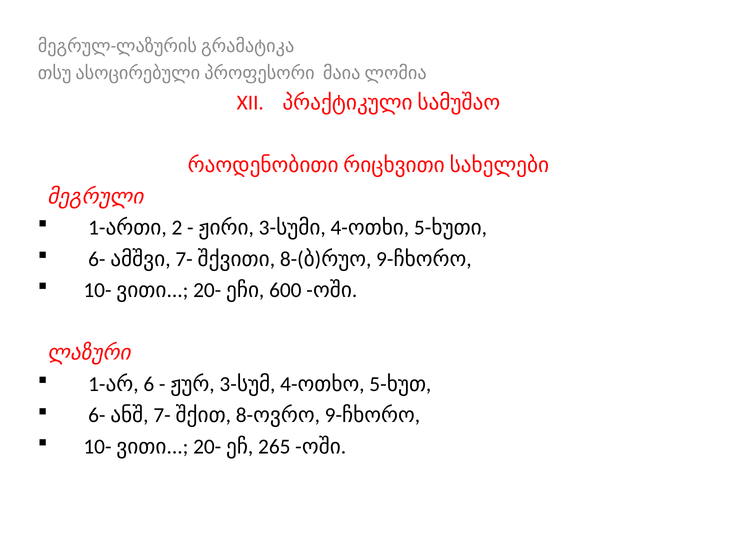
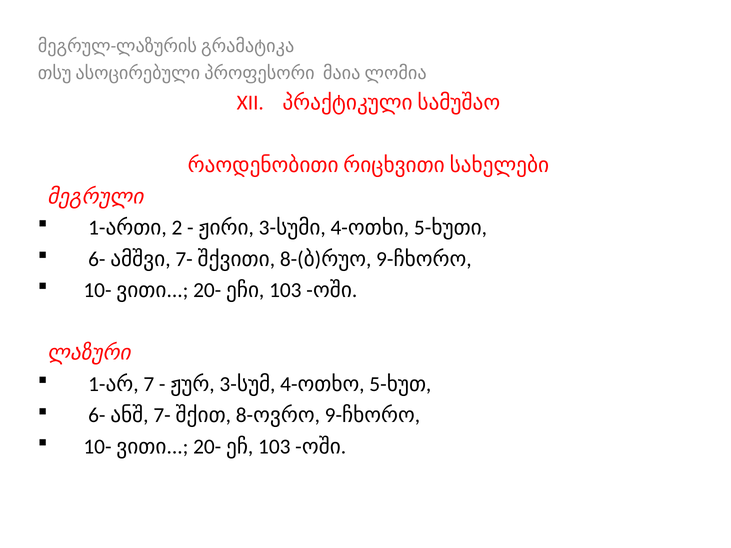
600: 600 -> 103 (285, 291)
6: 6 -> 7 (149, 384)
265: 265 -> 103 (274, 447)
